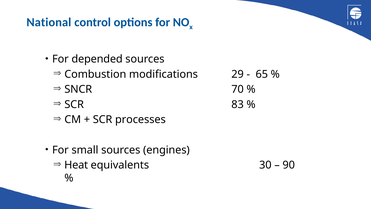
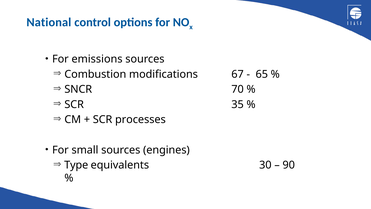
depended: depended -> emissions (97, 59)
29: 29 -> 67 (238, 74)
83: 83 -> 35 (238, 104)
Heat: Heat -> Type (76, 165)
